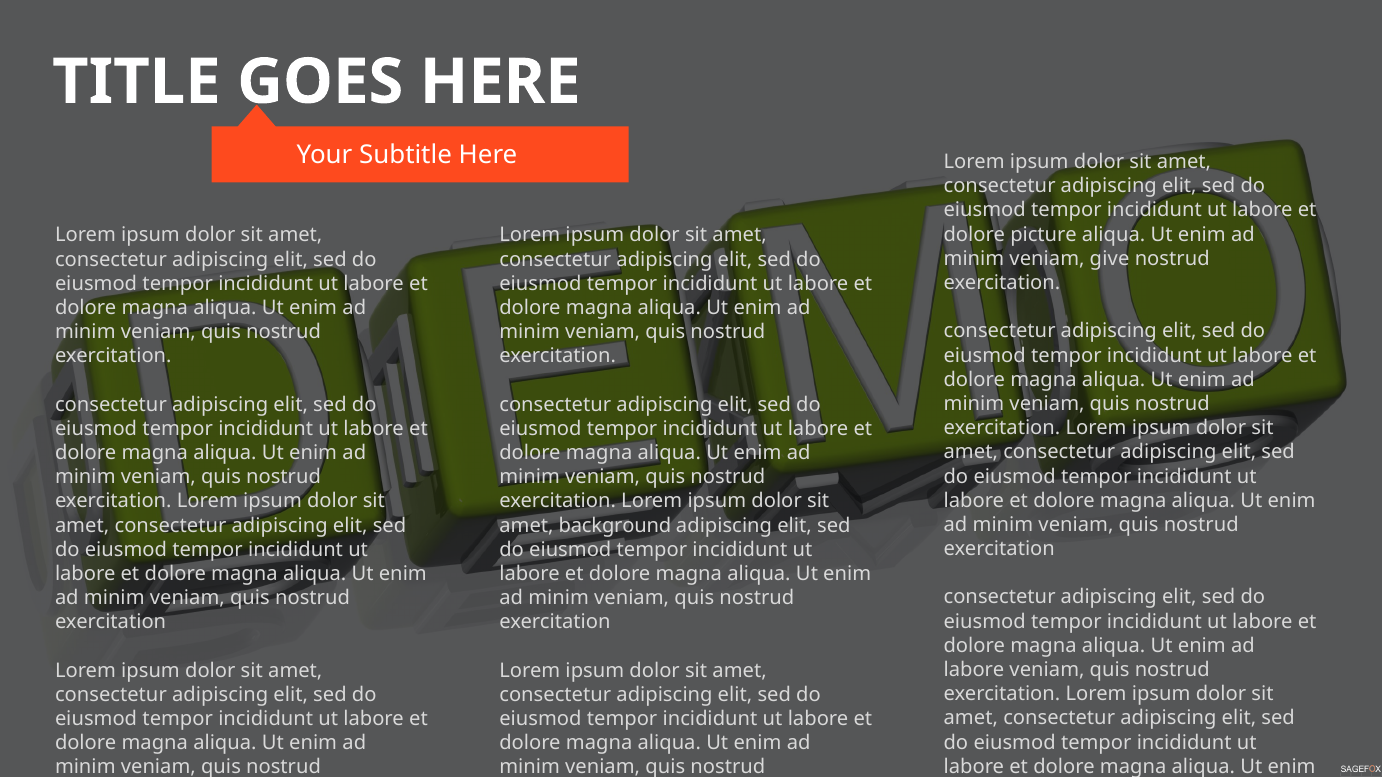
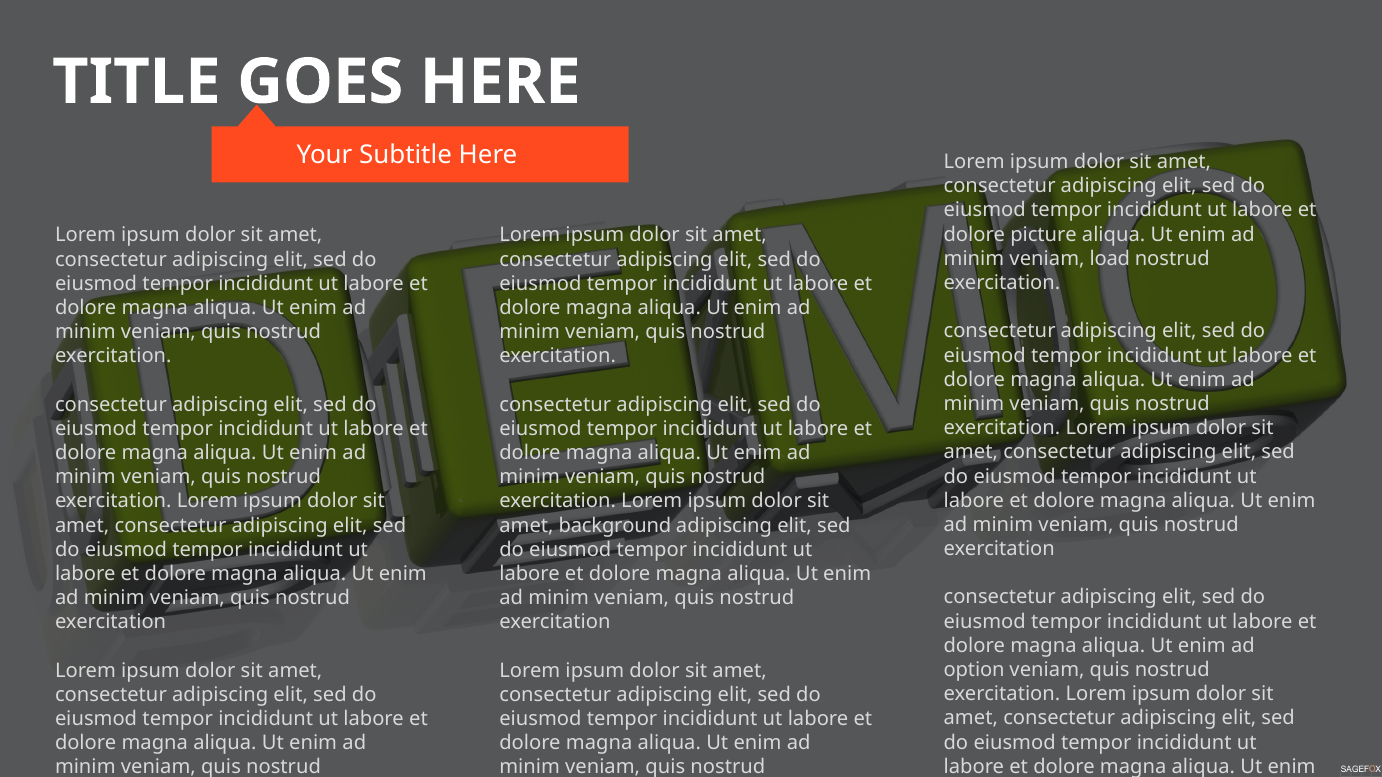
give: give -> load (1110, 259)
labore: labore -> option (974, 670)
